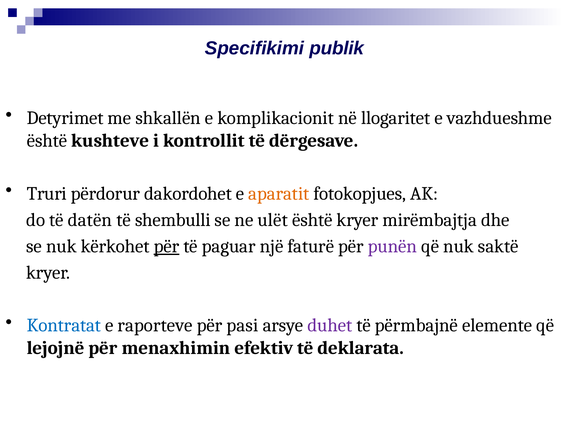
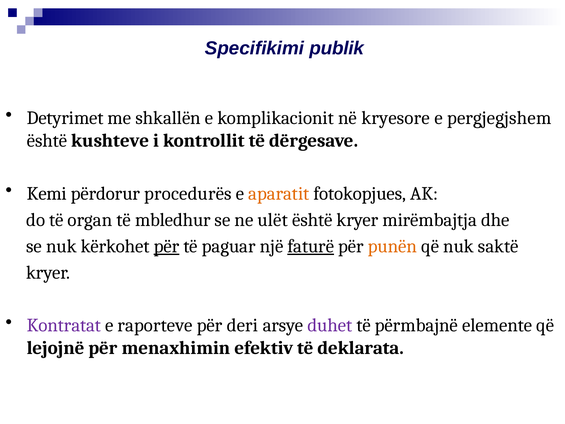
llogaritet: llogaritet -> kryesore (396, 118)
vazhdueshme: vazhdueshme -> pergjegjshem (499, 118)
Truri: Truri -> Kemi (47, 193)
dakordohet: dakordohet -> procedurës (188, 193)
datën: datën -> organ (90, 220)
shembulli: shembulli -> mbledhur (173, 220)
faturë underline: none -> present (311, 246)
punën colour: purple -> orange (392, 246)
Kontratat colour: blue -> purple (64, 325)
pasi: pasi -> deri (242, 325)
